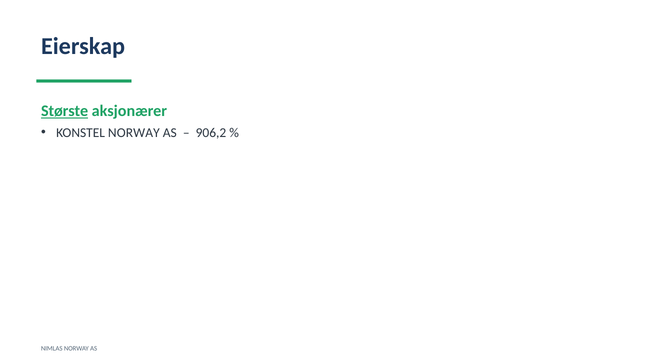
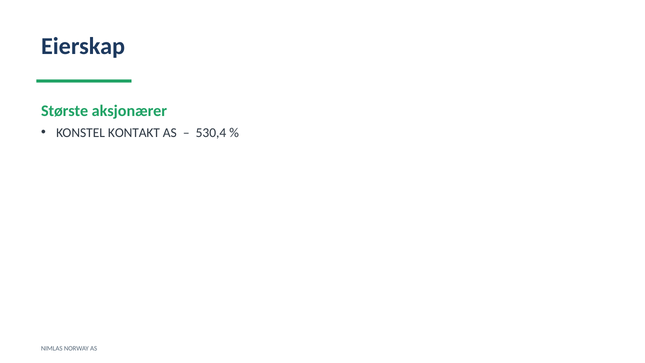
Største underline: present -> none (65, 111)
KONSTEL NORWAY: NORWAY -> KONTAKT (134, 133)
906,2: 906,2 -> 530,4 (211, 133)
